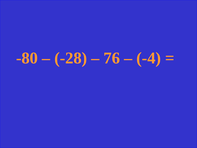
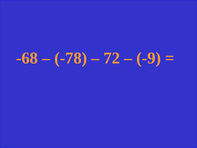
-80: -80 -> -68 (27, 58)
-28: -28 -> -78 (71, 58)
76: 76 -> 72 (112, 58)
-4: -4 -> -9 (149, 58)
